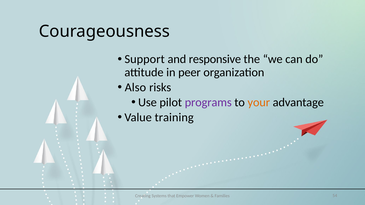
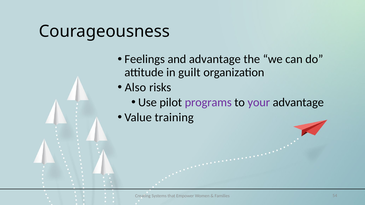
Support: Support -> Feelings (145, 59)
and responsive: responsive -> advantage (215, 59)
peer: peer -> guilt (189, 72)
your colour: orange -> purple (259, 103)
